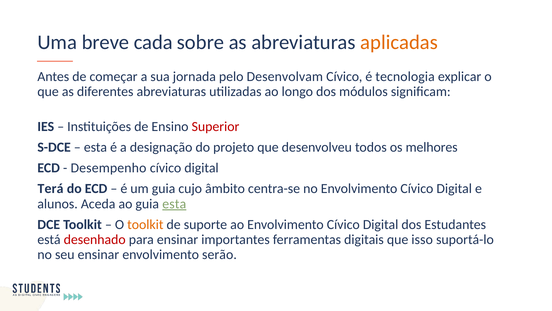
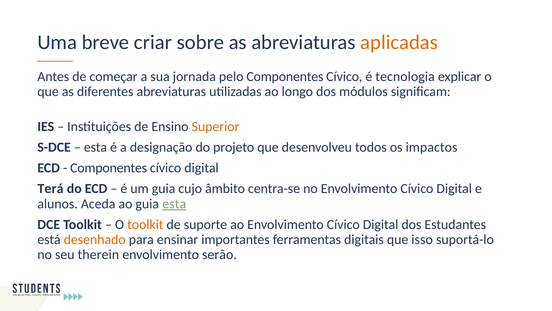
cada: cada -> criar (153, 42)
pelo Desenvolvam: Desenvolvam -> Componentes (285, 76)
Superior colour: red -> orange (215, 127)
melhores: melhores -> impactos (432, 147)
Desempenho: Desempenho -> Componentes (109, 168)
desenhado colour: red -> orange (95, 239)
seu ensinar: ensinar -> therein (98, 254)
